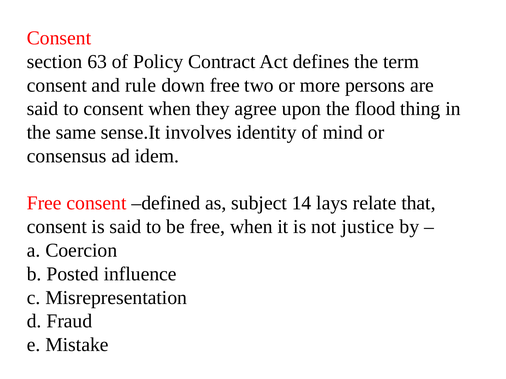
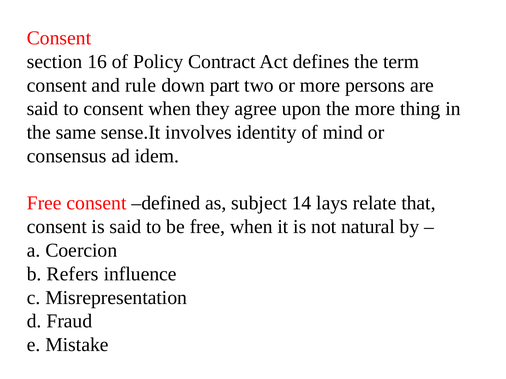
63: 63 -> 16 (97, 62)
down free: free -> part (225, 85)
the flood: flood -> more (375, 109)
justice: justice -> natural (368, 227)
Posted: Posted -> Refers (73, 274)
